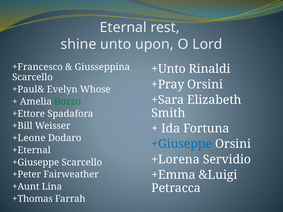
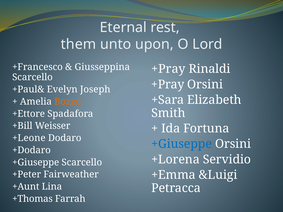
shine: shine -> them (78, 44)
+Unto: +Unto -> +Pray (168, 69)
Whose: Whose -> Joseph (95, 89)
Bozzo colour: green -> orange (68, 102)
+Eternal: +Eternal -> +Dodaro (31, 150)
